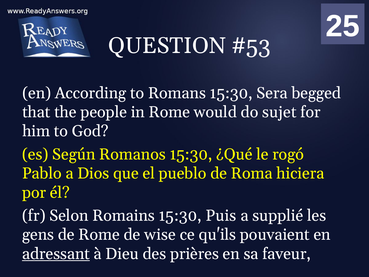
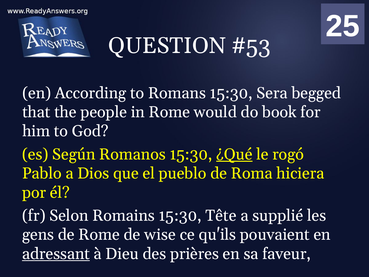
sujet: sujet -> book (279, 112)
¿Qué underline: none -> present (234, 154)
Puis: Puis -> Tête (221, 215)
